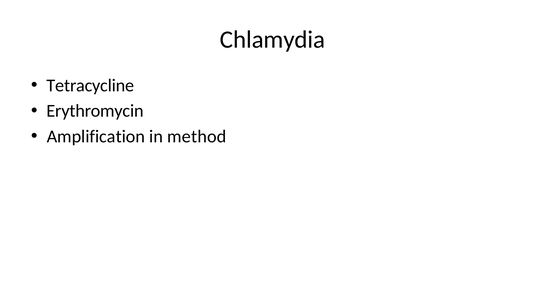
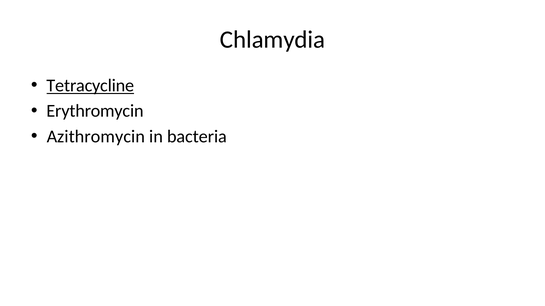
Tetracycline underline: none -> present (90, 86)
Amplification: Amplification -> Azithromycin (96, 137)
method: method -> bacteria (197, 137)
